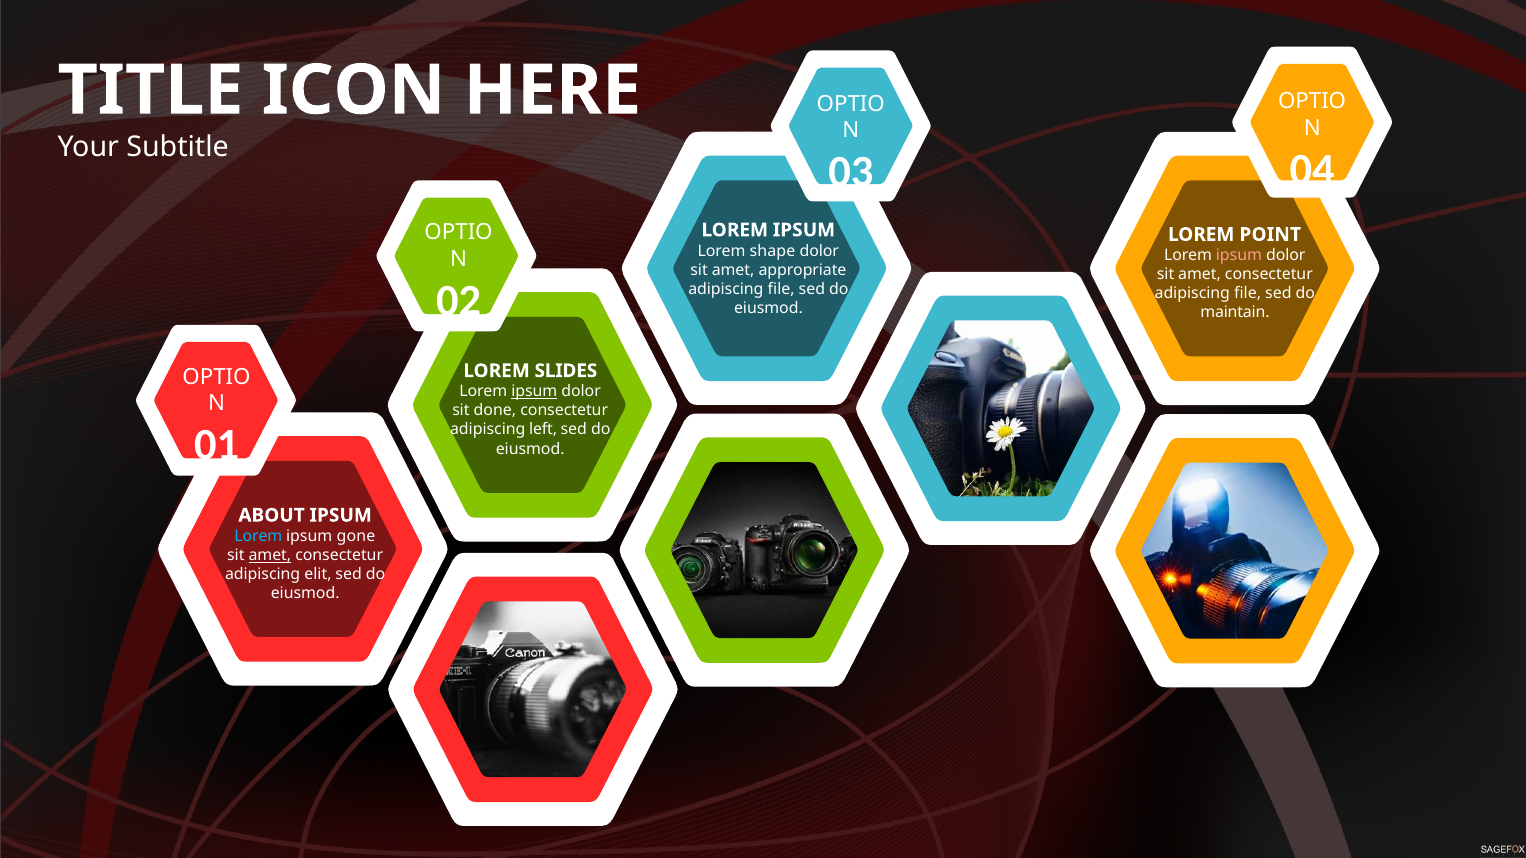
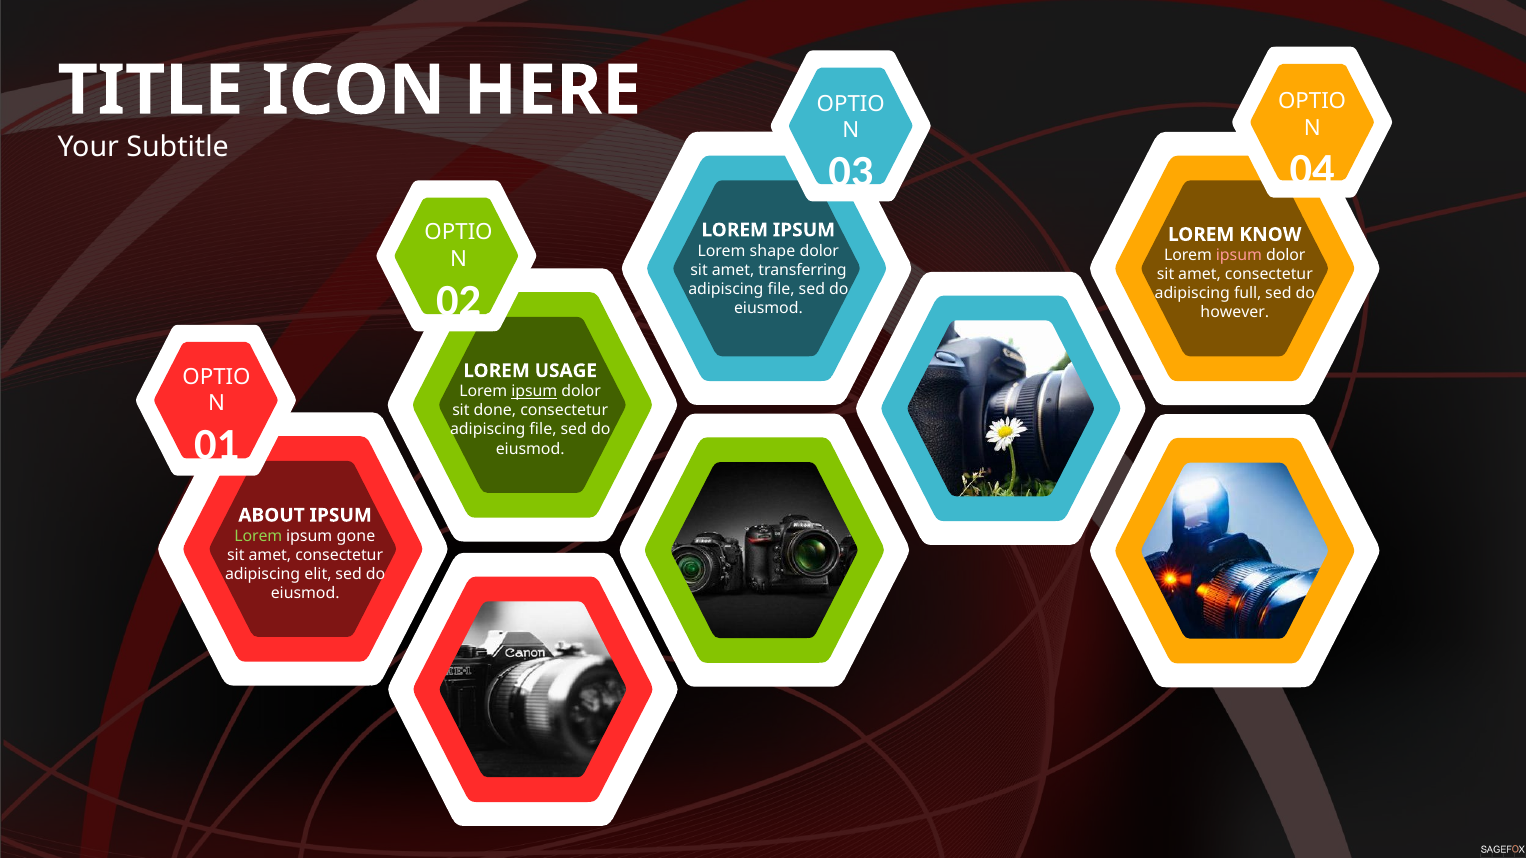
POINT: POINT -> KNOW (1270, 235)
appropriate: appropriate -> transferring (803, 270)
file: file -> full (1248, 294)
maintain: maintain -> however (1235, 313)
SLIDES: SLIDES -> USAGE (566, 371)
left: left -> file (543, 430)
Lorem colour: light blue -> light green (258, 536)
amet underline: present -> none (270, 555)
